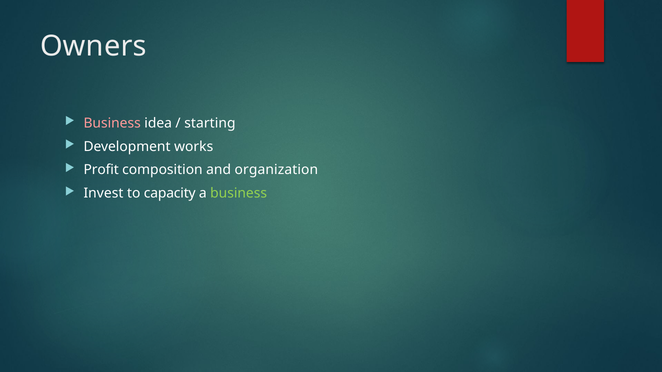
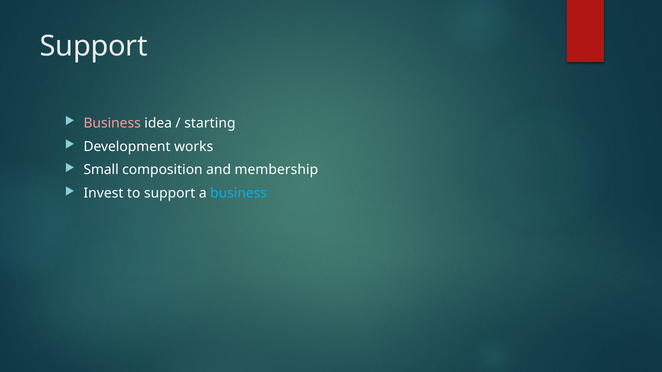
Owners: Owners -> Support (94, 46)
Profit: Profit -> Small (101, 170)
organization: organization -> membership (276, 170)
to capacity: capacity -> support (170, 194)
business colour: light green -> light blue (239, 194)
